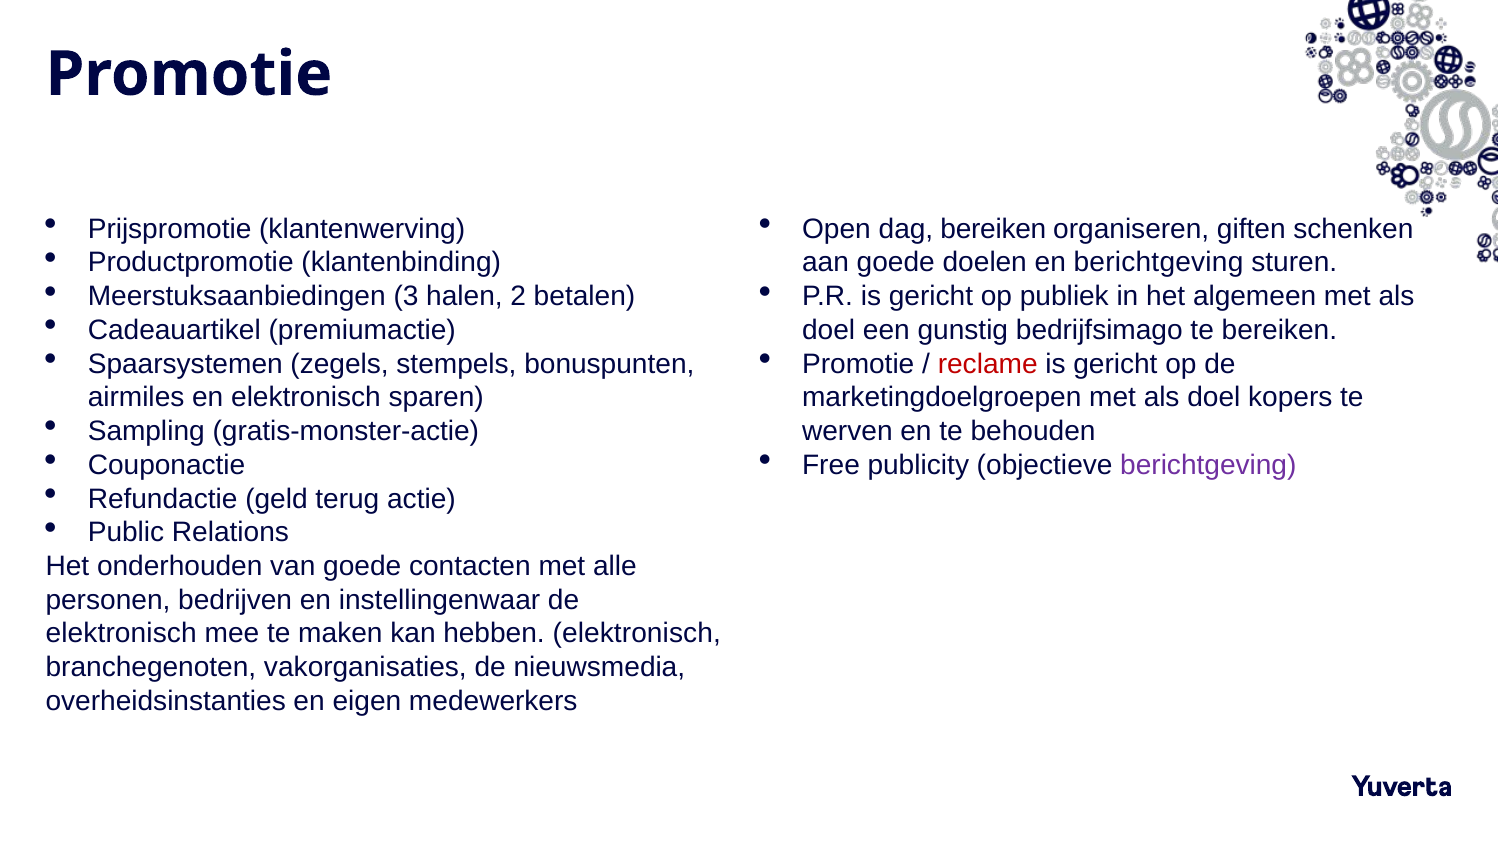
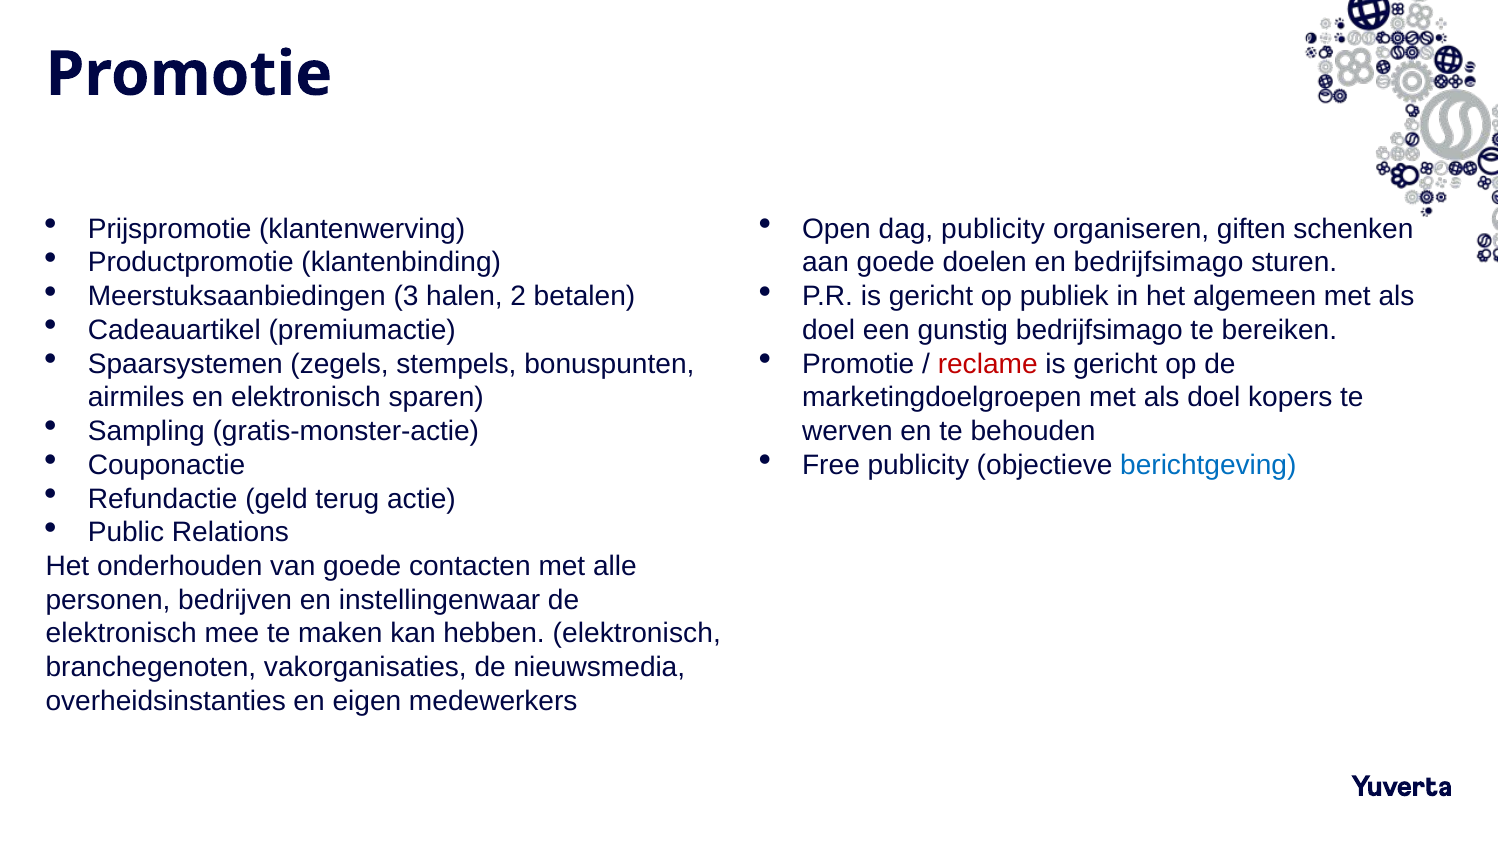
dag bereiken: bereiken -> publicity (993, 229)
en berichtgeving: berichtgeving -> bedrijfsimago (1159, 263)
berichtgeving colour: purple -> blue (1208, 465)
